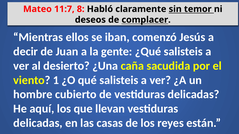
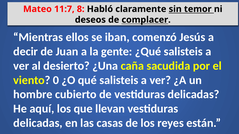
1: 1 -> 0 (56, 80)
